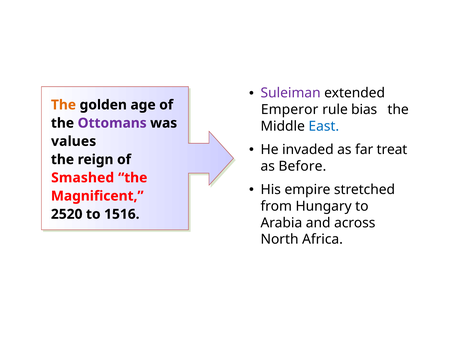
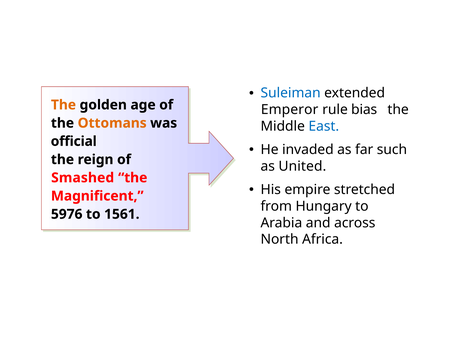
Suleiman colour: purple -> blue (291, 93)
Ottomans colour: purple -> orange (112, 123)
values: values -> official (74, 141)
treat: treat -> such (392, 150)
Before: Before -> United (302, 166)
2520: 2520 -> 5976 (67, 214)
1516: 1516 -> 1561 (122, 214)
